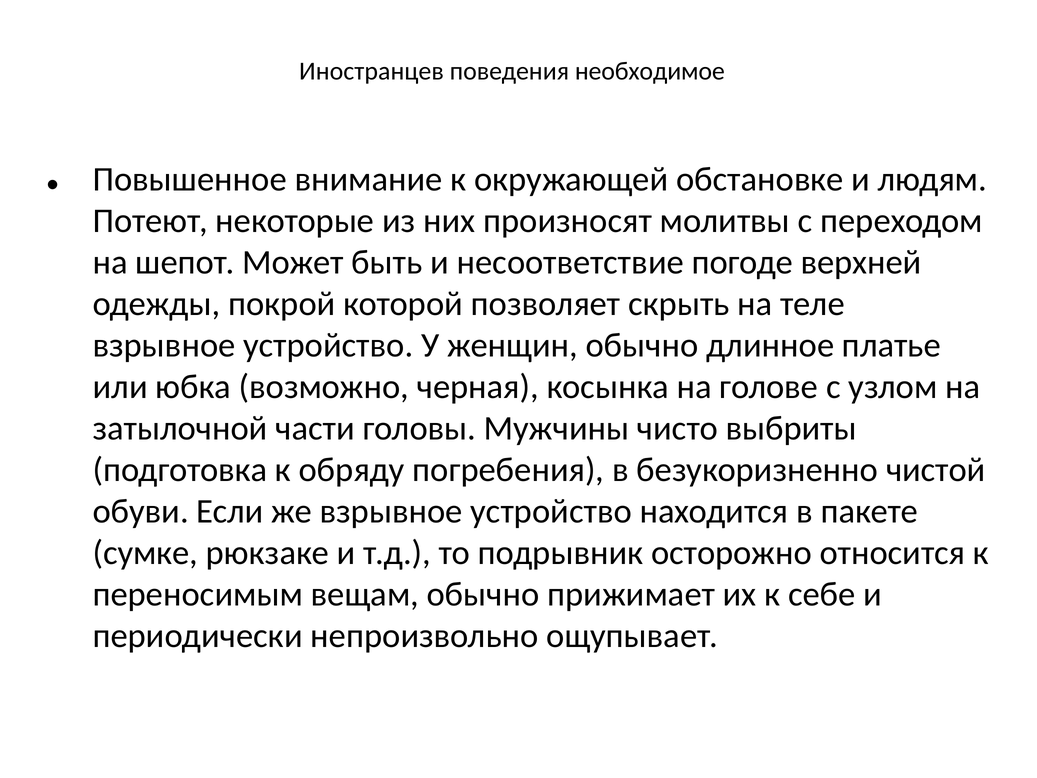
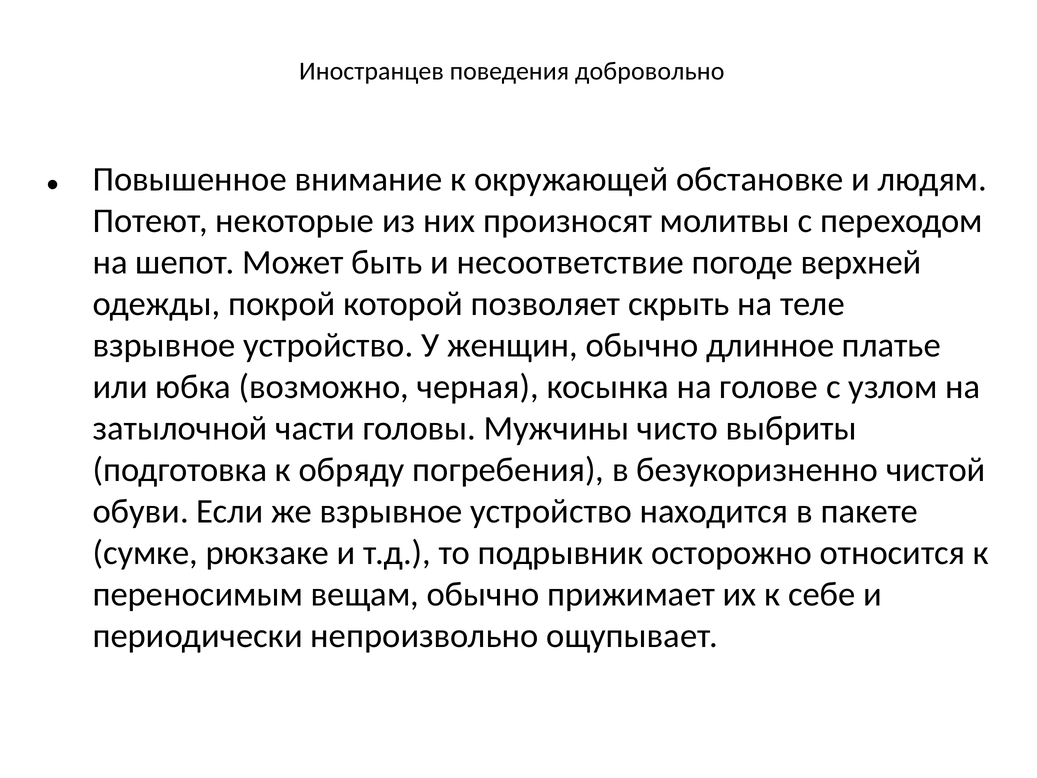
необходимое: необходимое -> добровольно (650, 71)
